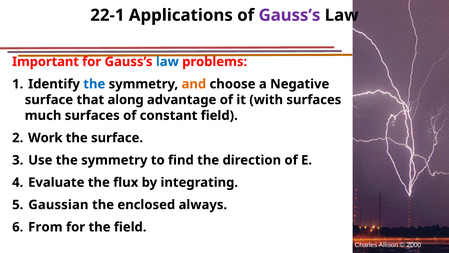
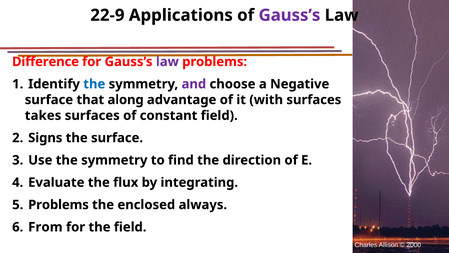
22-1: 22-1 -> 22-9 (107, 15)
Important: Important -> Difference (45, 62)
law colour: blue -> purple (167, 62)
and colour: orange -> purple (194, 84)
much: much -> takes (43, 115)
Work: Work -> Signs (45, 138)
Gaussian: Gaussian -> Problems (58, 204)
